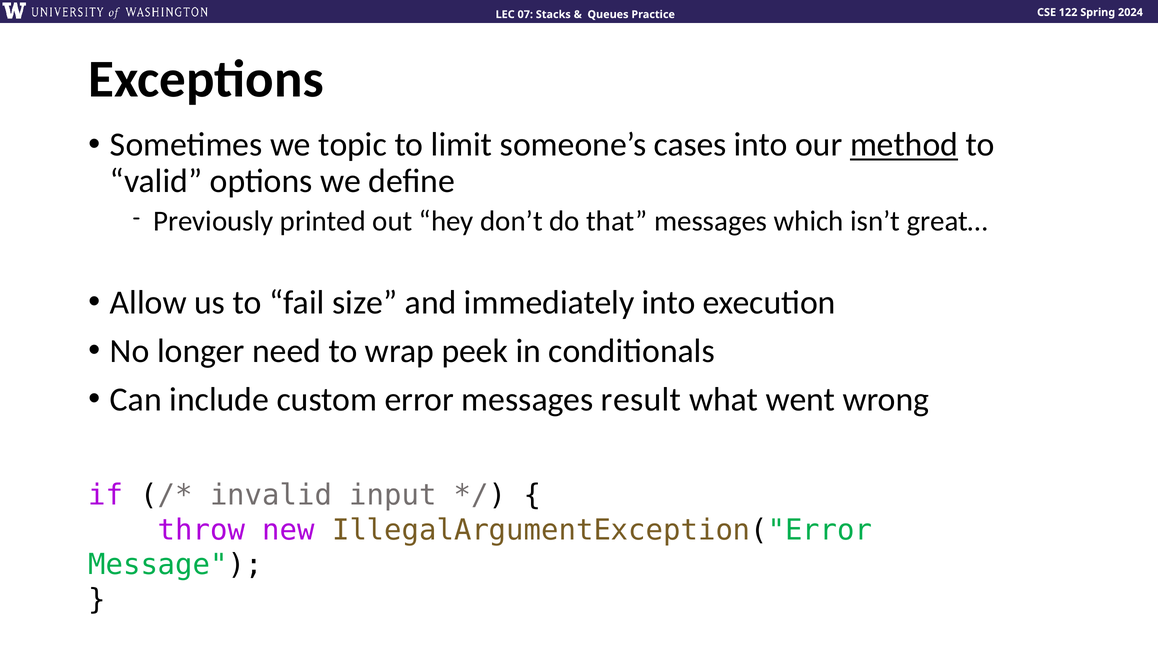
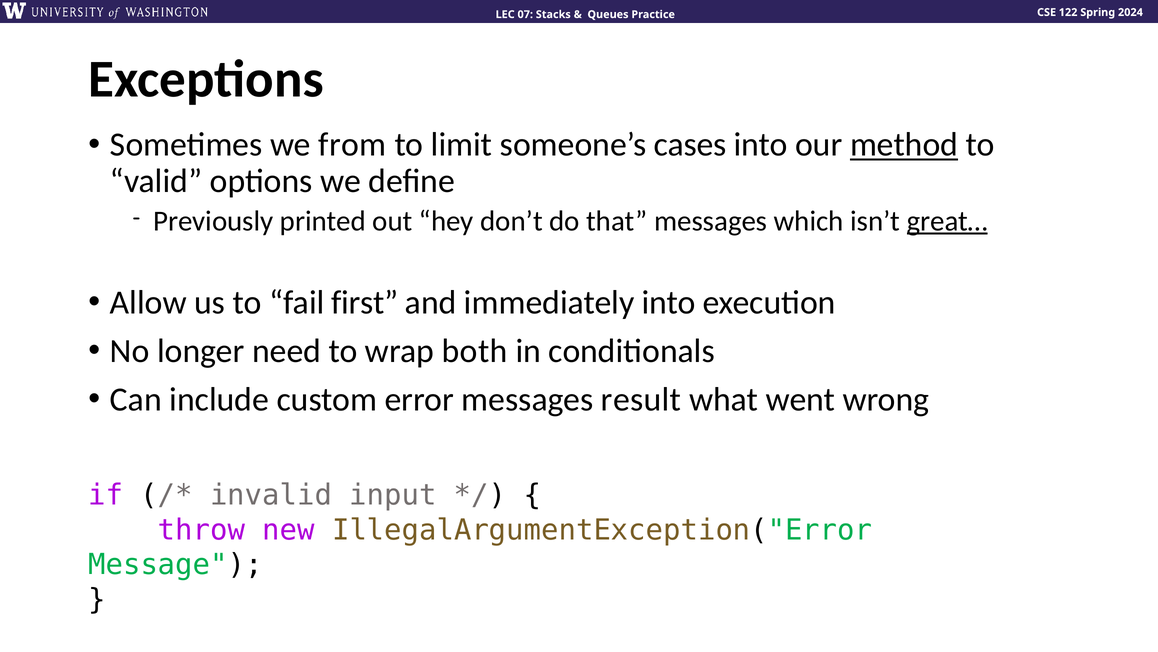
topic: topic -> from (352, 145)
great… underline: none -> present (947, 221)
size: size -> first (365, 302)
peek: peek -> both (475, 351)
